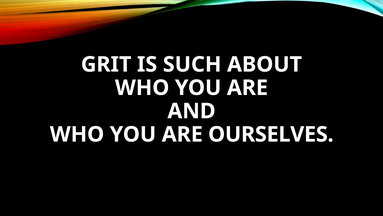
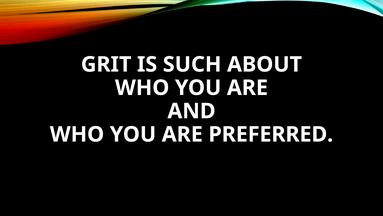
OURSELVES: OURSELVES -> PREFERRED (271, 134)
